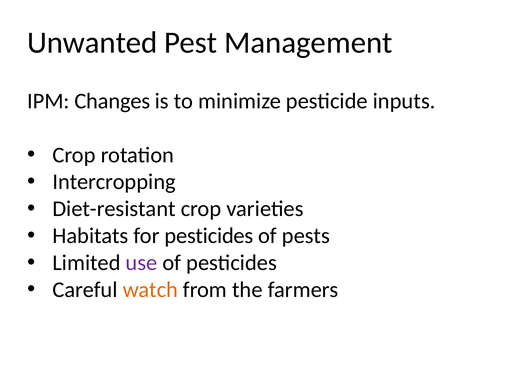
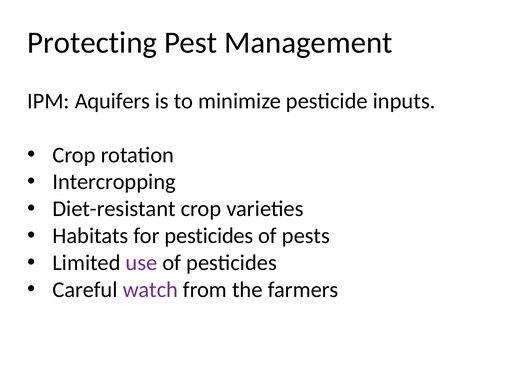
Unwanted: Unwanted -> Protecting (92, 43)
Changes: Changes -> Aquifers (112, 101)
watch colour: orange -> purple (150, 290)
